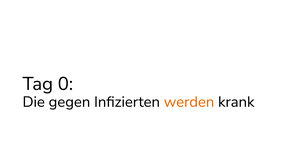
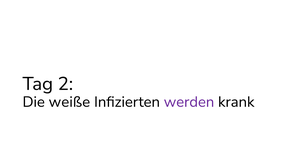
0: 0 -> 2 (65, 84)
gegen: gegen -> weiße (69, 102)
werden colour: orange -> purple (189, 102)
